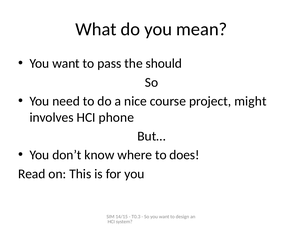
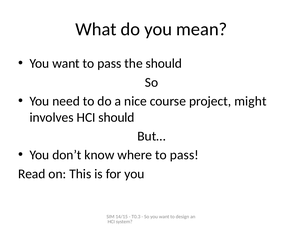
HCI phone: phone -> should (116, 117)
where to does: does -> pass (184, 155)
